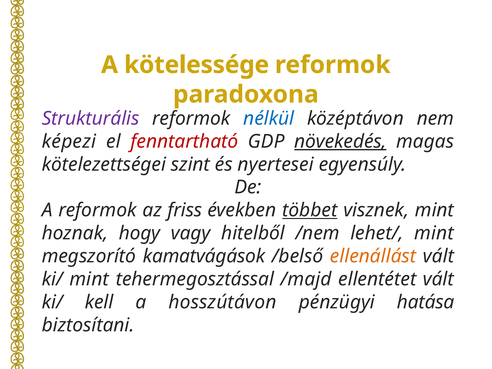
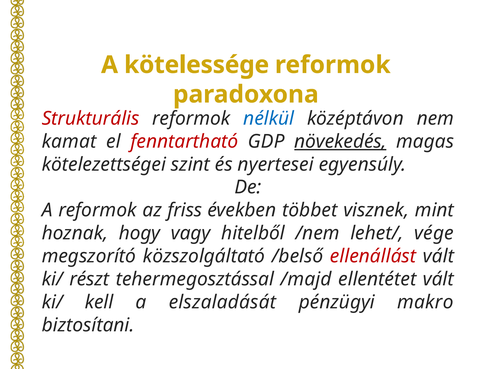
Strukturális colour: purple -> red (91, 118)
képezi: képezi -> kamat (69, 141)
többet underline: present -> none (310, 210)
lehet/ mint: mint -> vége (434, 233)
kamatvágások: kamatvágások -> közszolgáltató (204, 256)
ellenállást colour: orange -> red (373, 256)
ki/ mint: mint -> részt (89, 279)
hosszútávon: hosszútávon -> elszaladását (222, 302)
hatása: hatása -> makro (425, 302)
